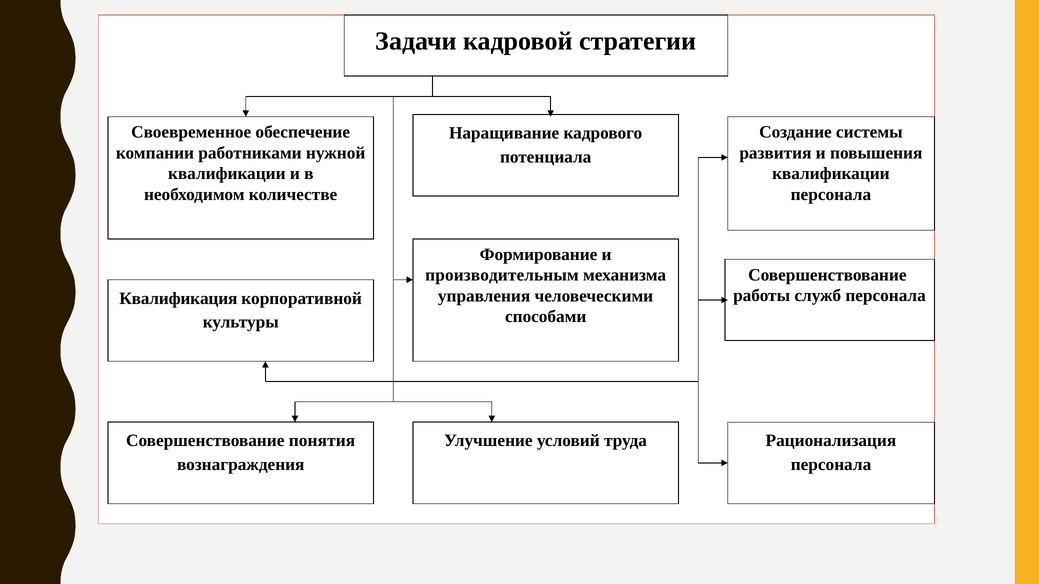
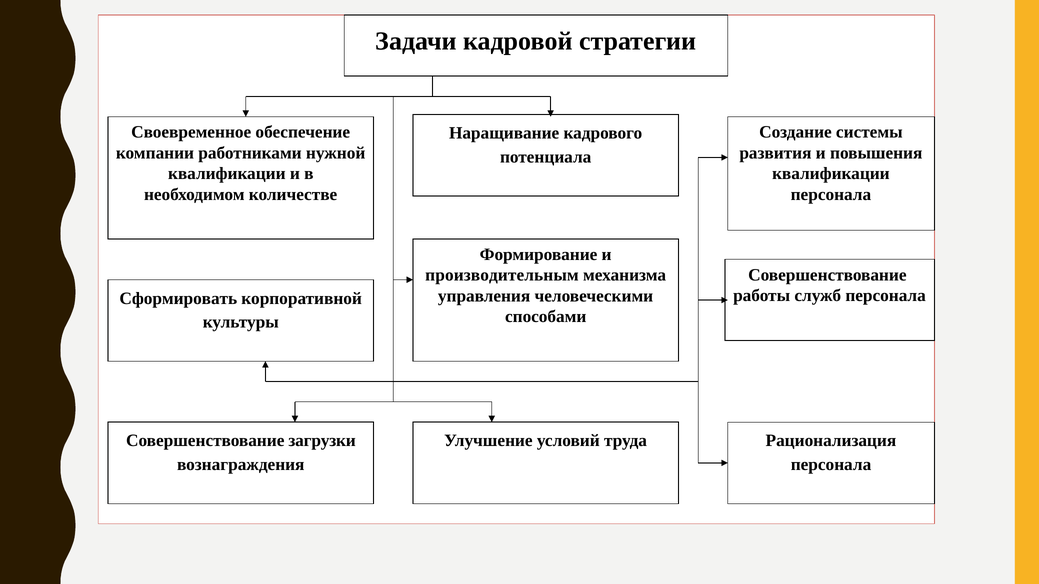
Квалификация: Квалификация -> Сформировать (178, 299)
понятия: понятия -> загрузки (322, 441)
